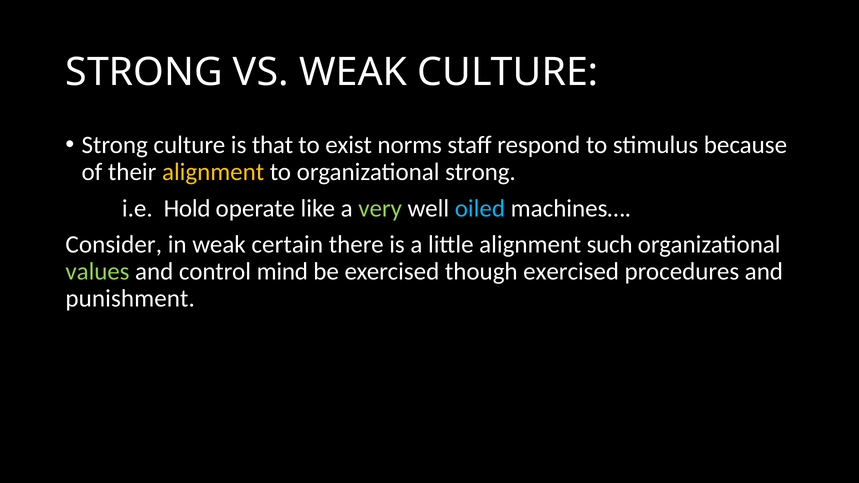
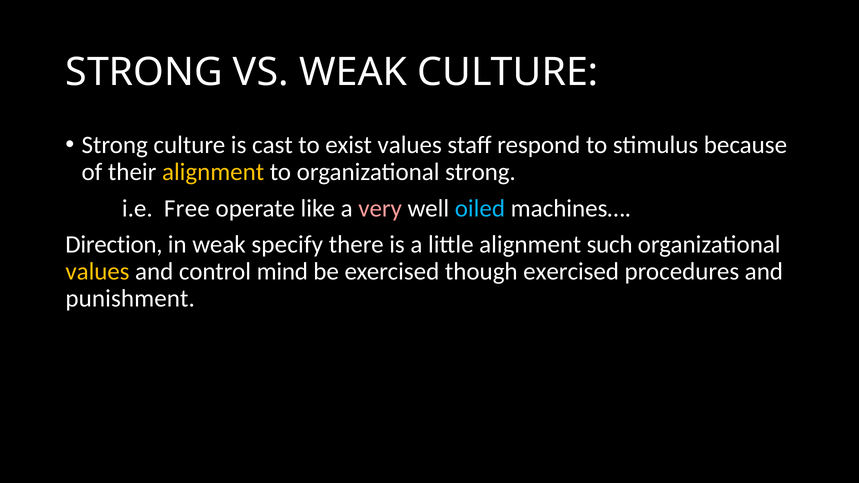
that: that -> cast (272, 145)
exist norms: norms -> values (410, 145)
Hold: Hold -> Free (187, 208)
very colour: light green -> pink (380, 208)
Consider: Consider -> Direction (114, 244)
certain: certain -> specify (287, 244)
values colour: light green -> yellow (98, 271)
